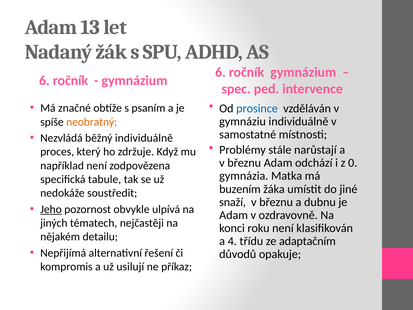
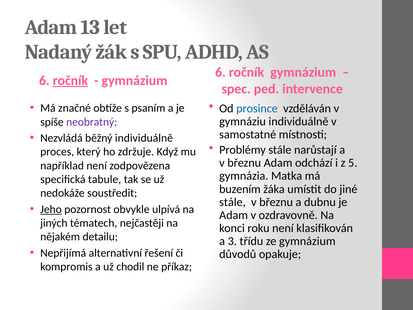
ročník underline: none -> present (70, 80)
neobratný colour: orange -> purple (92, 122)
0: 0 -> 5 (353, 163)
snaží: snaží -> stále (232, 202)
4: 4 -> 3 (232, 241)
ze adaptačním: adaptačním -> gymnázium (307, 241)
usilují: usilují -> chodil (130, 267)
